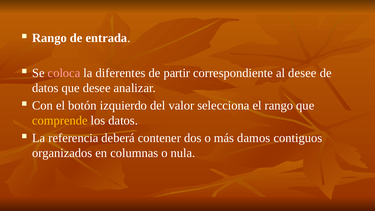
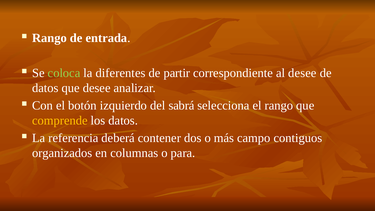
coloca colour: pink -> light green (64, 73)
valor: valor -> sabrá (181, 105)
damos: damos -> campo (254, 138)
nula: nula -> para (183, 153)
